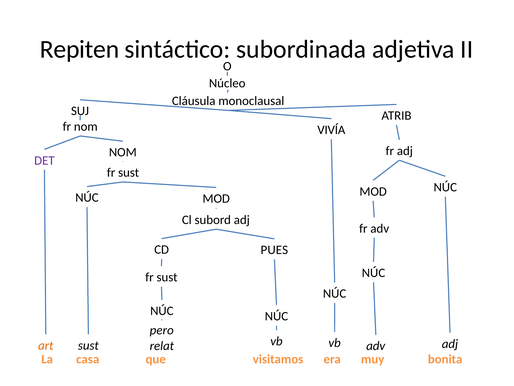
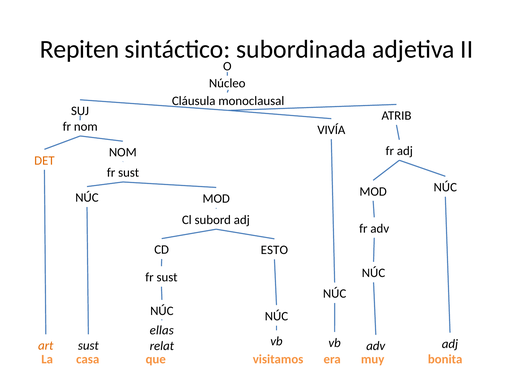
DET colour: purple -> orange (44, 160)
PUES: PUES -> ESTO (274, 250)
pero: pero -> ellas (162, 330)
